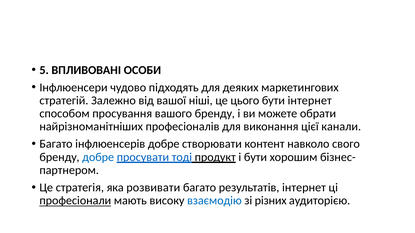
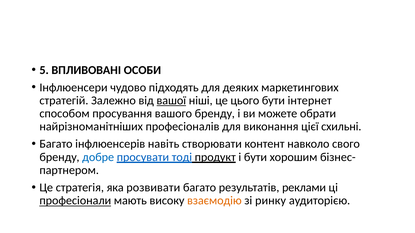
вашої underline: none -> present (171, 101)
канали: канали -> схильні (341, 127)
інфлюенсерів добре: добре -> навіть (164, 144)
результатів інтернет: інтернет -> реклами (304, 188)
взаємодію colour: blue -> orange (214, 201)
різних: різних -> ринку (271, 201)
